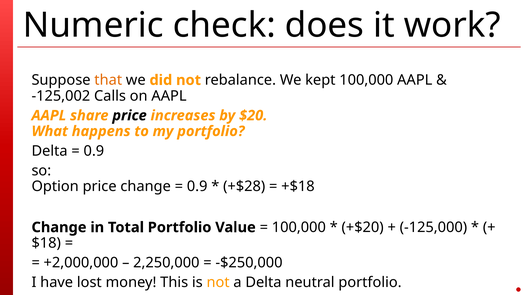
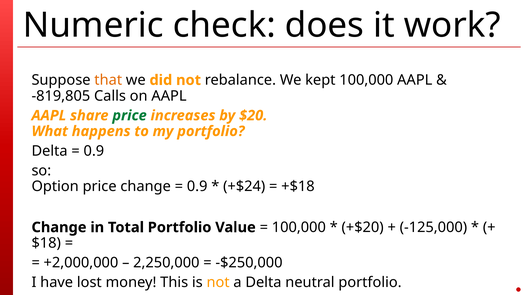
-125,002: -125,002 -> -819,805 (61, 96)
price colour: black -> green (130, 116)
+$28: +$28 -> +$24 (244, 186)
